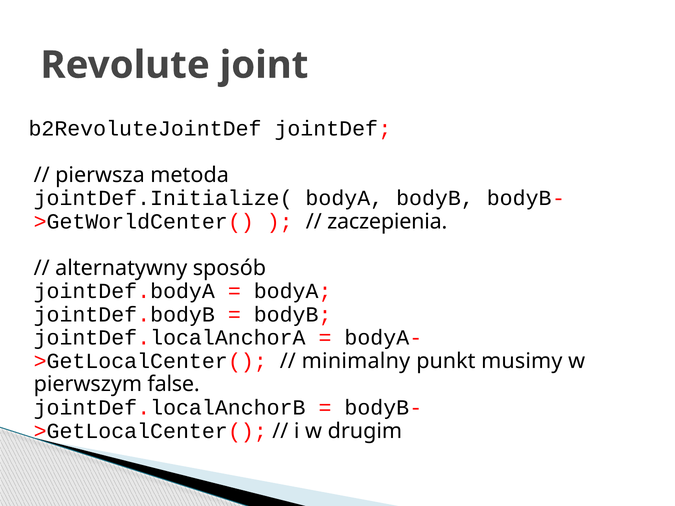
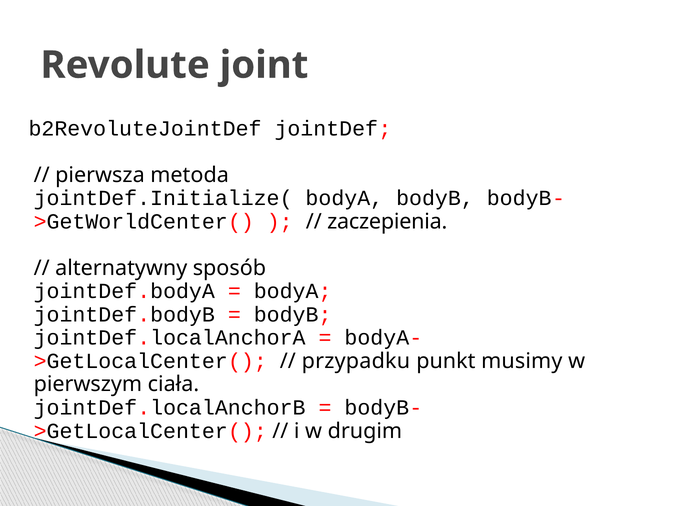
minimalny: minimalny -> przypadku (356, 361)
false: false -> ciała (173, 385)
